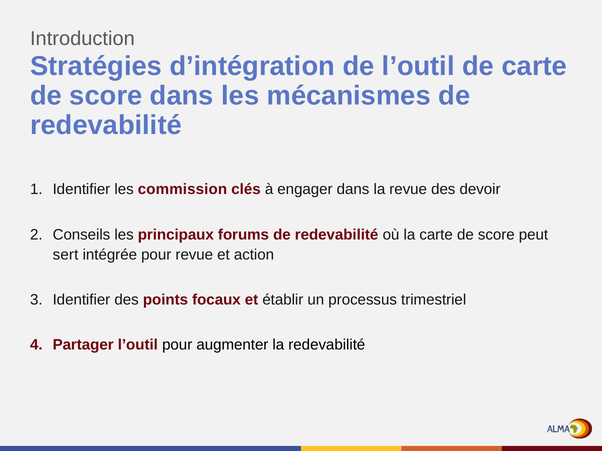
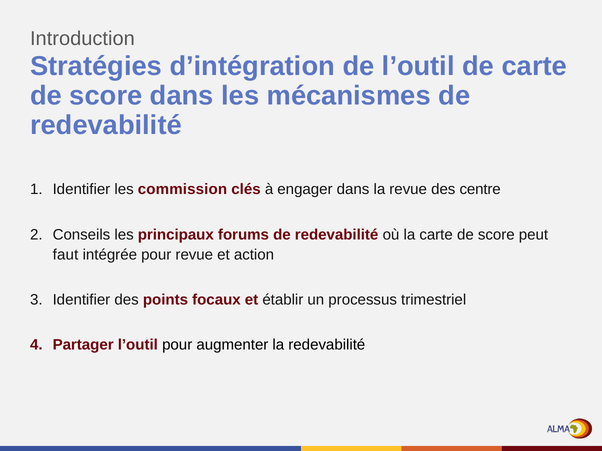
devoir: devoir -> centre (480, 190)
sert: sert -> faut (66, 255)
